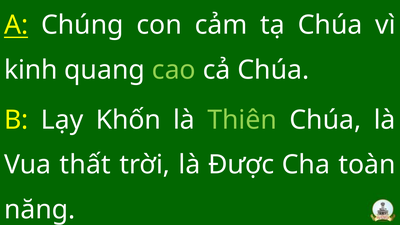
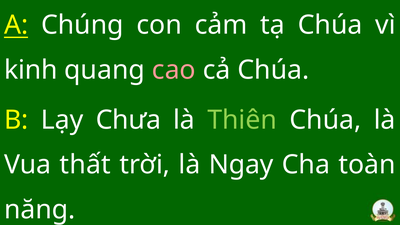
cao colour: light green -> pink (174, 70)
Khốn: Khốn -> Chưa (128, 120)
Được: Được -> Ngay (241, 165)
